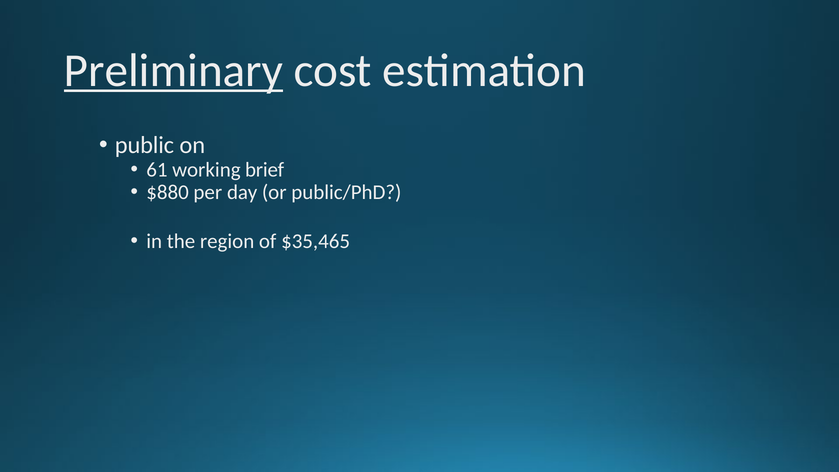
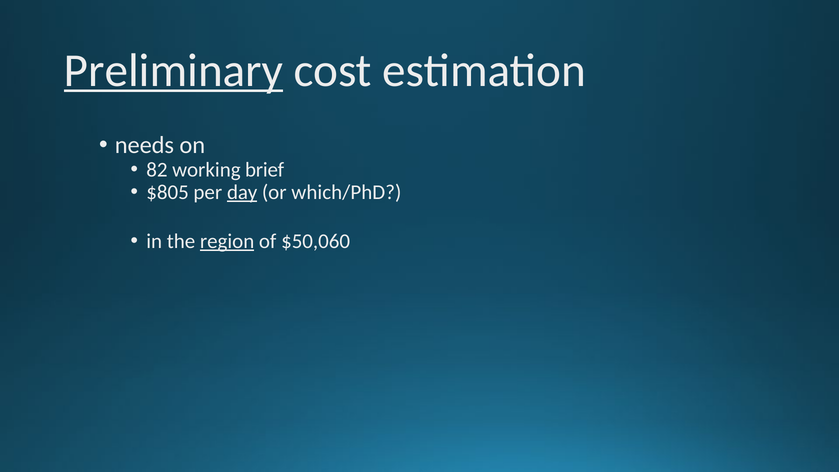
public: public -> needs (144, 145)
61: 61 -> 82 (157, 170)
$880: $880 -> $805 (168, 192)
day underline: none -> present (242, 192)
public/PhD: public/PhD -> which/PhD (346, 192)
region underline: none -> present (227, 241)
$35,465: $35,465 -> $50,060 (316, 241)
